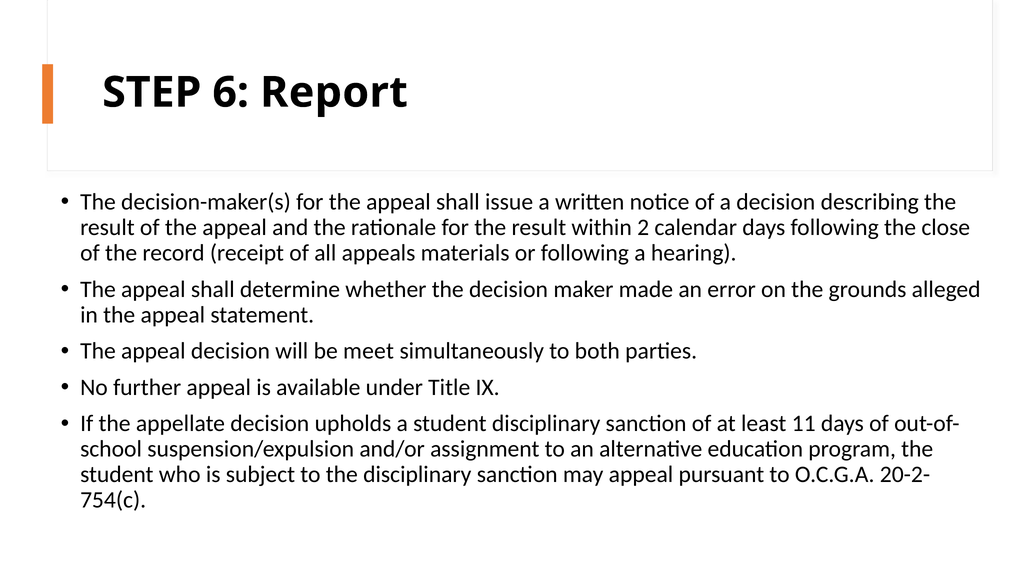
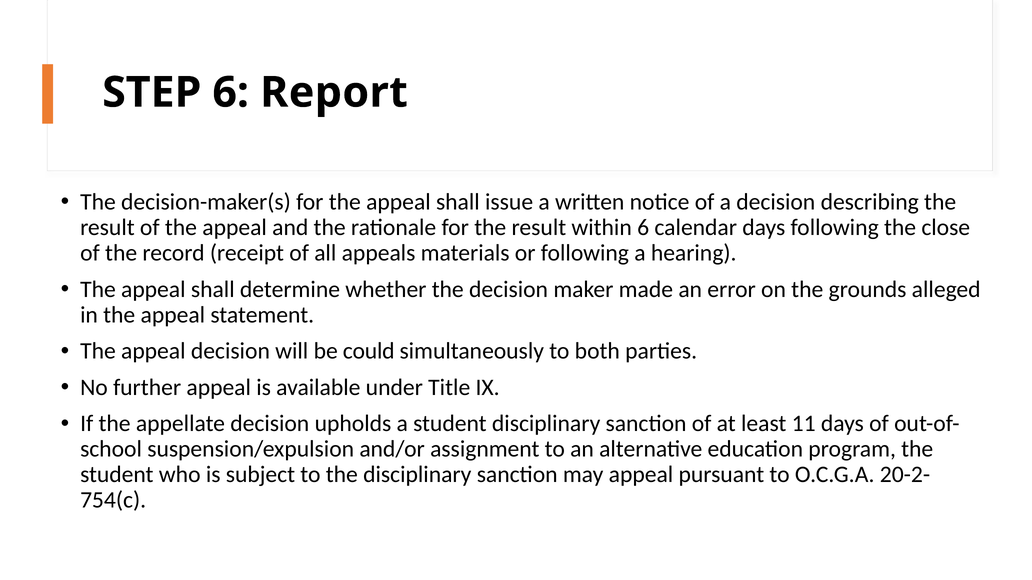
within 2: 2 -> 6 (643, 228)
meet: meet -> could (369, 351)
